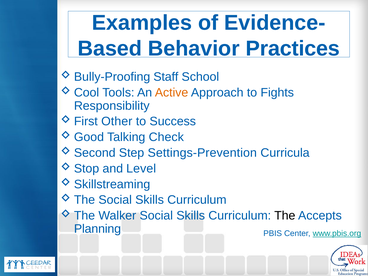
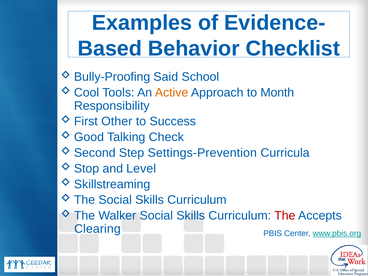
Practices: Practices -> Checklist (293, 48)
Staff: Staff -> Said (166, 77)
Fights: Fights -> Month (277, 93)
The colour: black -> red (285, 216)
Planning: Planning -> Clearing (97, 229)
